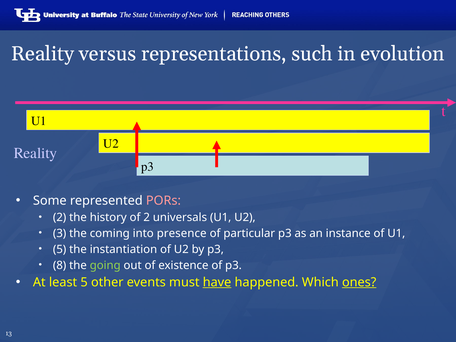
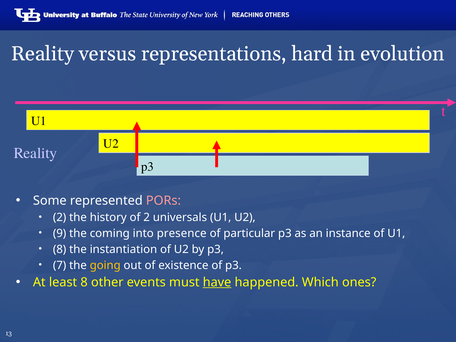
such: such -> hard (312, 54)
3: 3 -> 9 (60, 233)
5: 5 -> 8 (60, 249)
8: 8 -> 7 (60, 265)
going colour: light green -> yellow (105, 265)
least 5: 5 -> 8 (84, 282)
ones underline: present -> none (359, 282)
